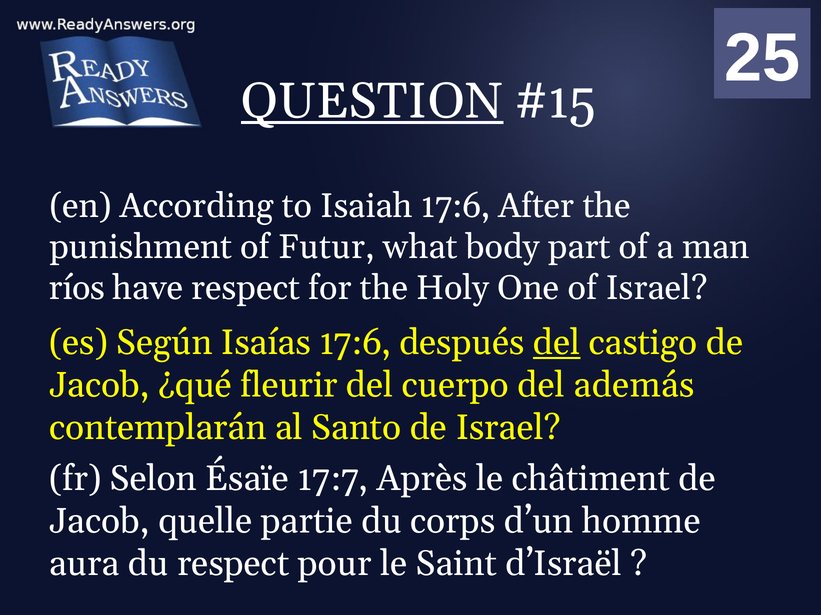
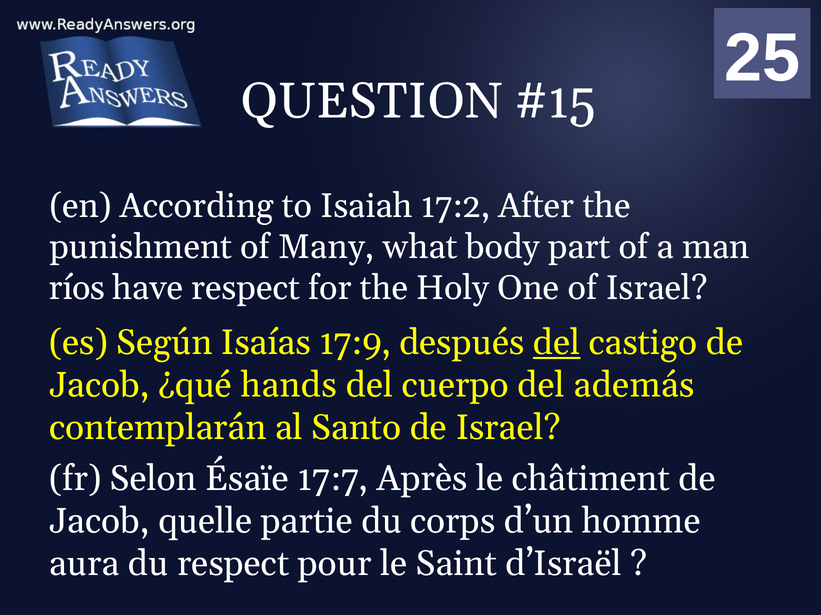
QUESTION underline: present -> none (372, 101)
Isaiah 17:6: 17:6 -> 17:2 (456, 206)
Futur: Futur -> Many (326, 247)
Isaías 17:6: 17:6 -> 17:9 (355, 343)
fleurir: fleurir -> hands (289, 385)
